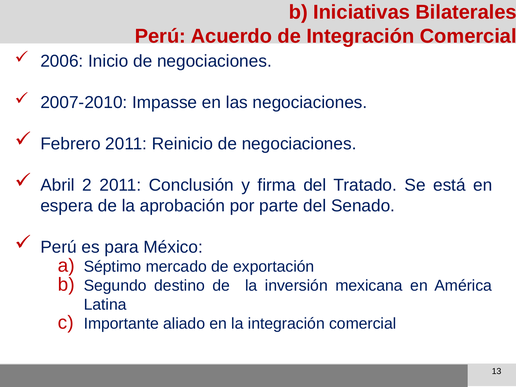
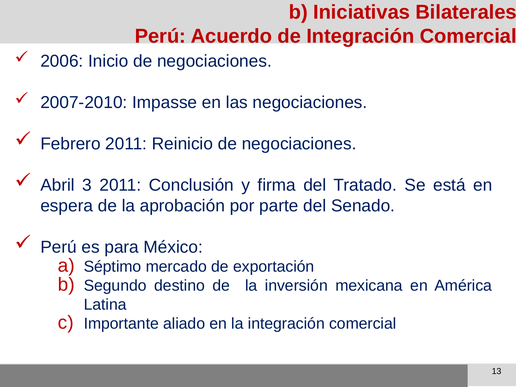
2: 2 -> 3 (87, 185)
